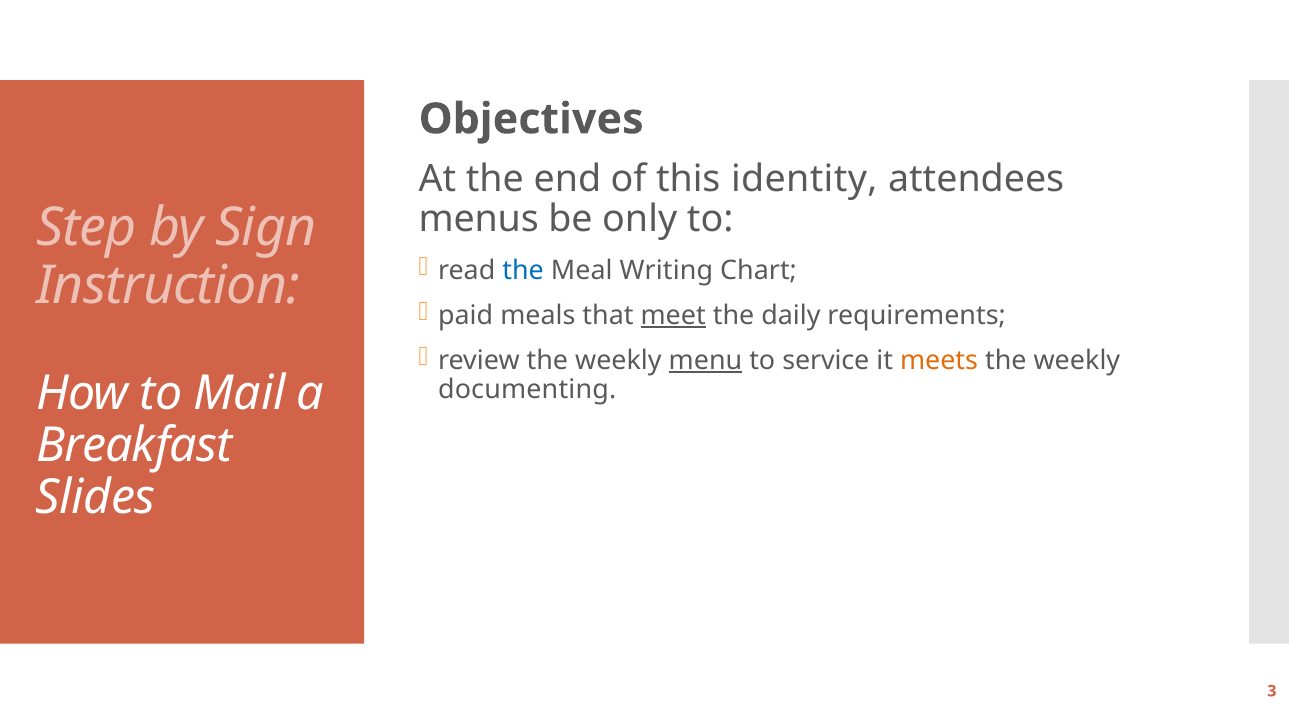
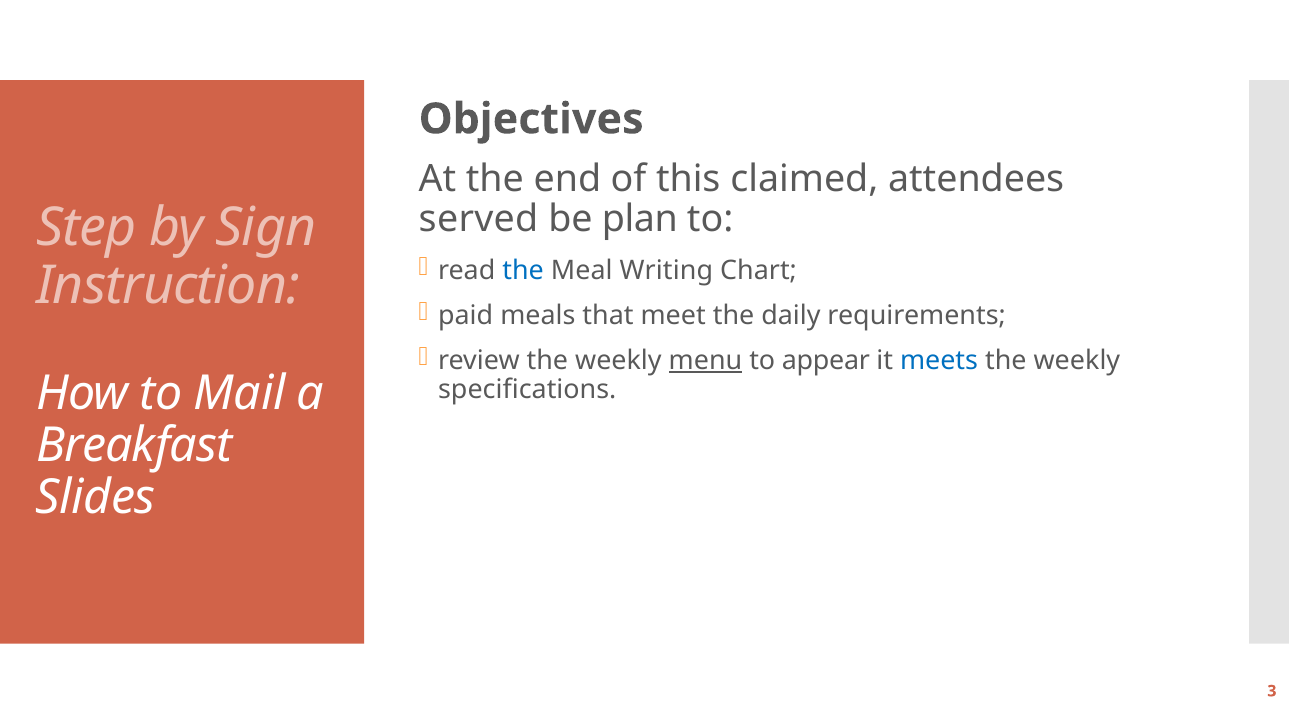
identity: identity -> claimed (804, 179)
menus: menus -> served (479, 219)
only: only -> plan (640, 219)
meet underline: present -> none (673, 315)
service: service -> appear (826, 361)
meets colour: orange -> blue (939, 361)
documenting: documenting -> specifications (527, 390)
